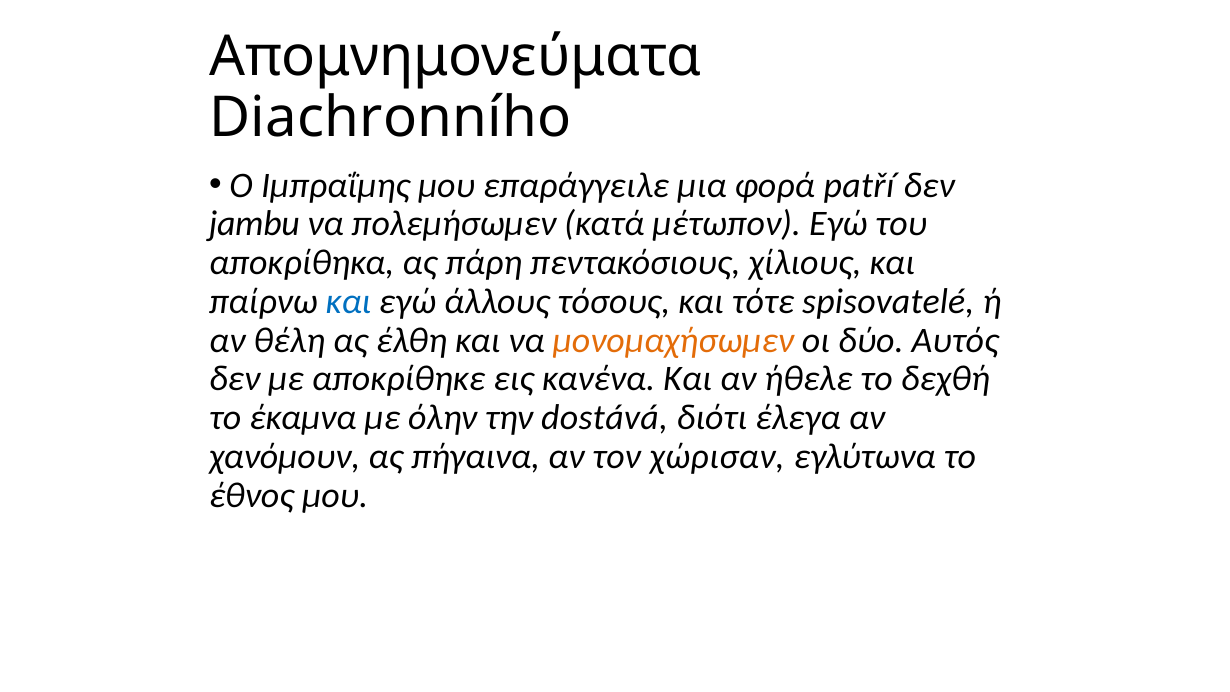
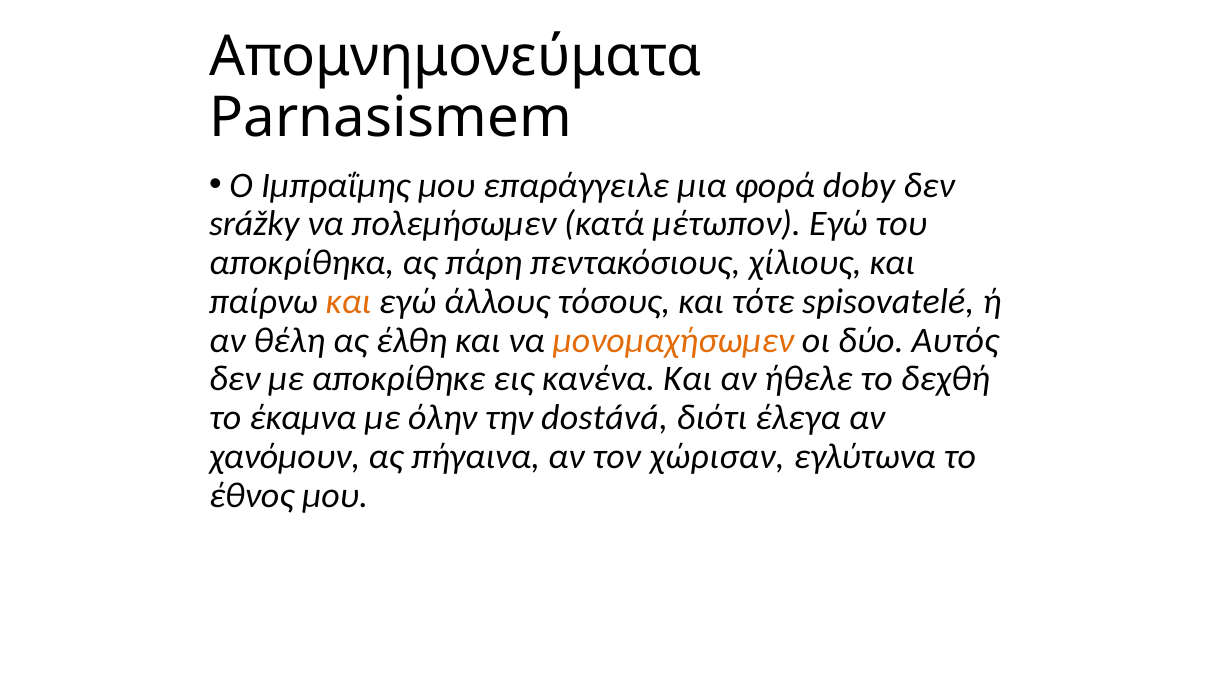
Diachronního: Diachronního -> Parnasismem (391, 118)
patří: patří -> doby (859, 185)
jambu: jambu -> srážky (254, 224)
και colour: blue -> orange (348, 301)
